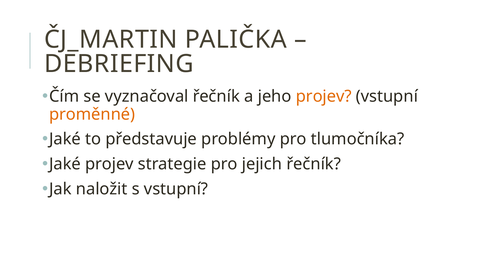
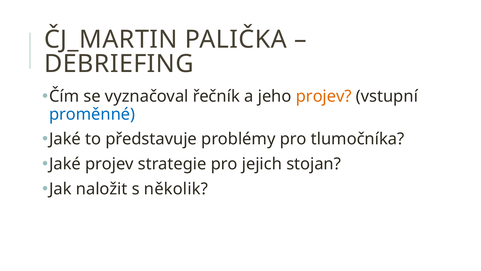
proměnné colour: orange -> blue (92, 114)
jejich řečník: řečník -> stojan (314, 164)
s vstupní: vstupní -> několik (176, 189)
